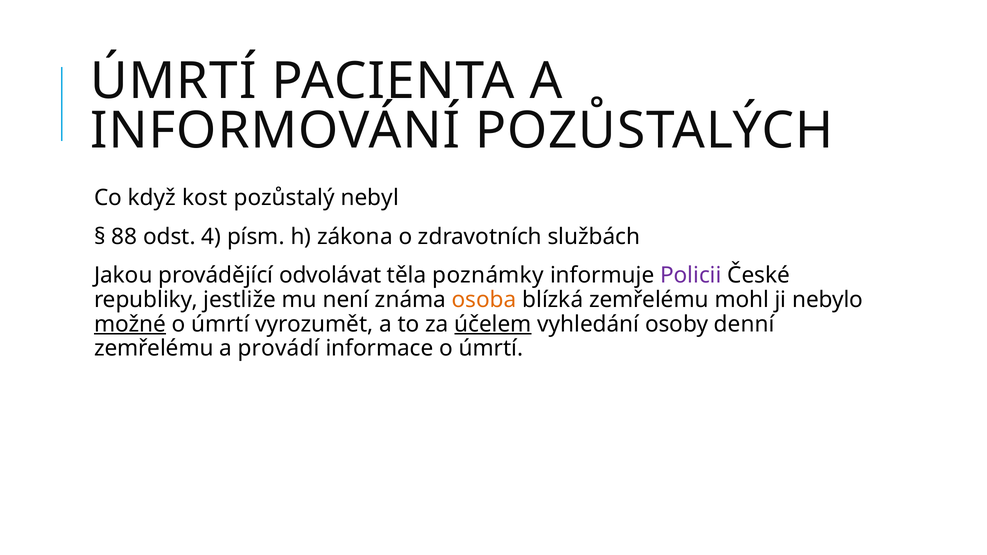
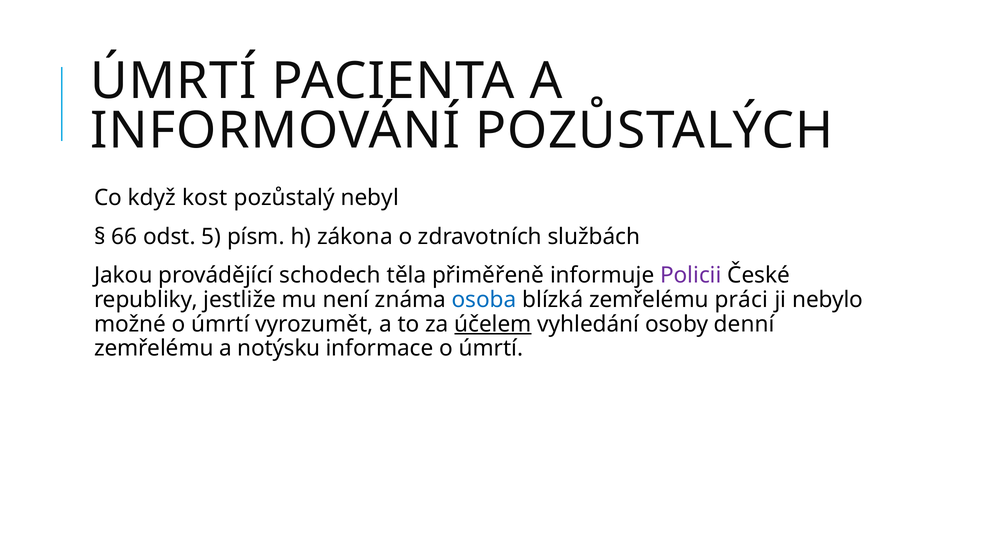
88: 88 -> 66 (124, 237)
4: 4 -> 5 (211, 237)
odvolávat: odvolávat -> schodech (330, 275)
poznámky: poznámky -> přiměřeně (488, 275)
osoba colour: orange -> blue (484, 300)
mohl: mohl -> práci (742, 300)
možné underline: present -> none (130, 324)
provádí: provádí -> notýsku (279, 349)
